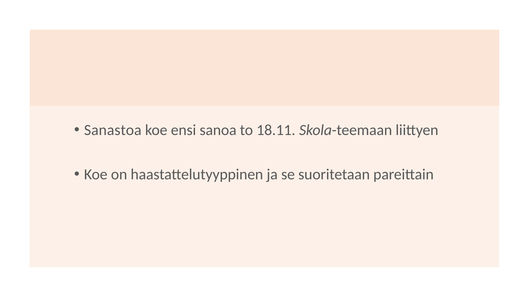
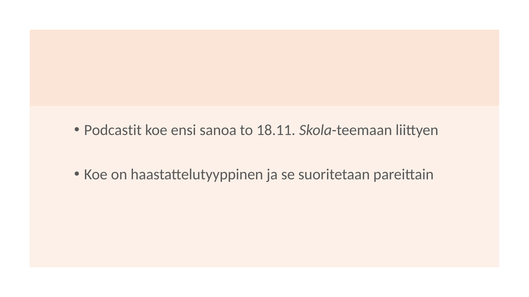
Sanastoa: Sanastoa -> Podcastit (113, 130)
